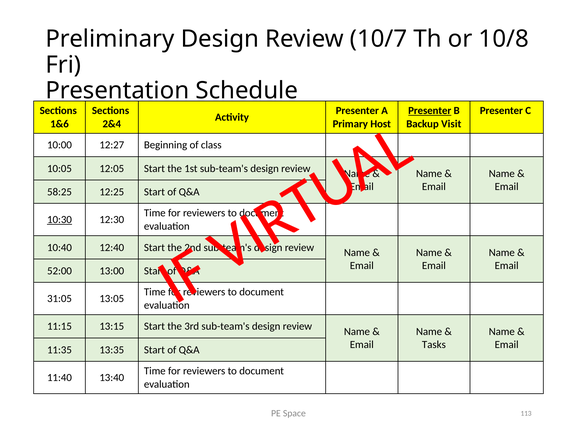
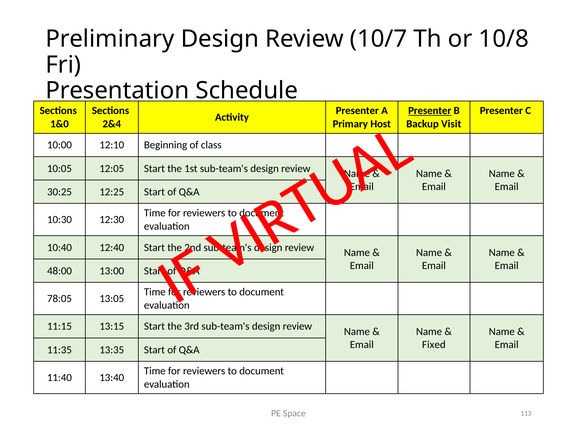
1&6: 1&6 -> 1&0 (60, 124)
12:27: 12:27 -> 12:10 (112, 145)
58:25: 58:25 -> 30:25 (60, 192)
10:30 underline: present -> none (60, 220)
52:00: 52:00 -> 48:00 (60, 271)
31:05: 31:05 -> 78:05 (60, 298)
Tasks: Tasks -> Fixed (434, 345)
